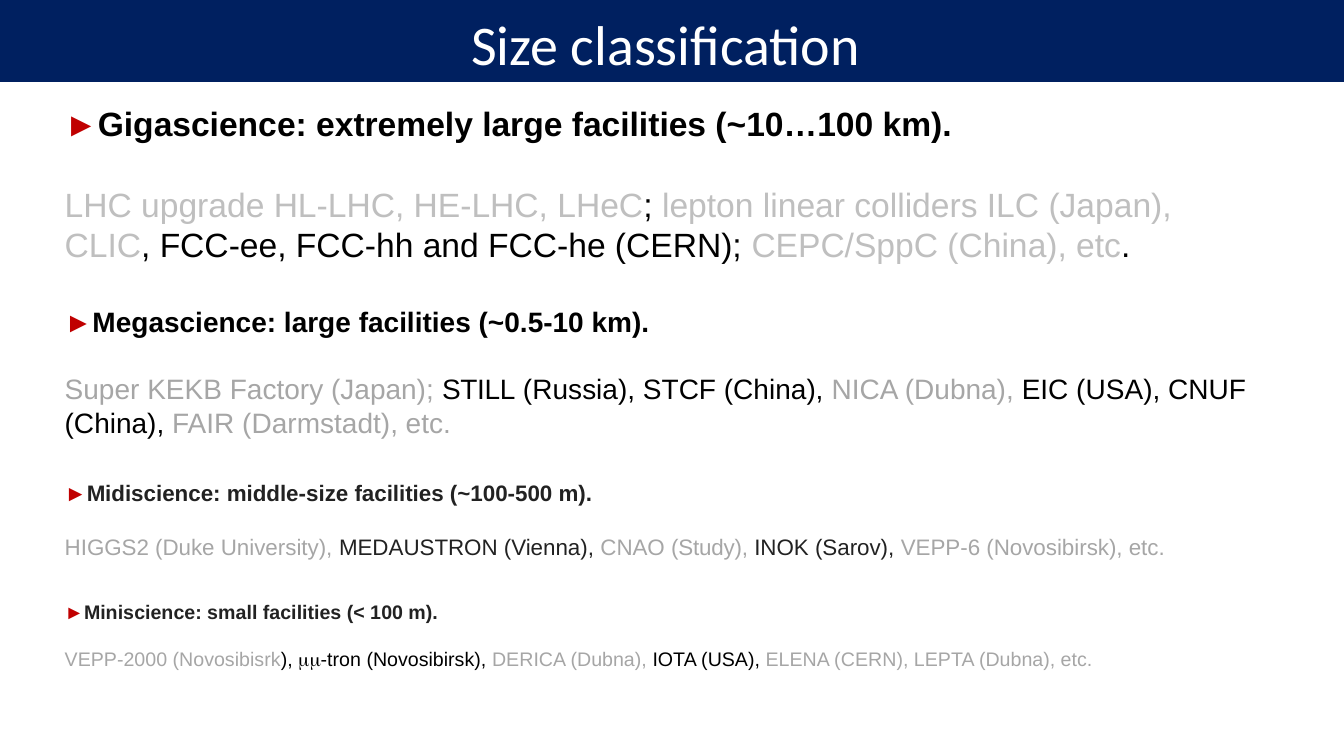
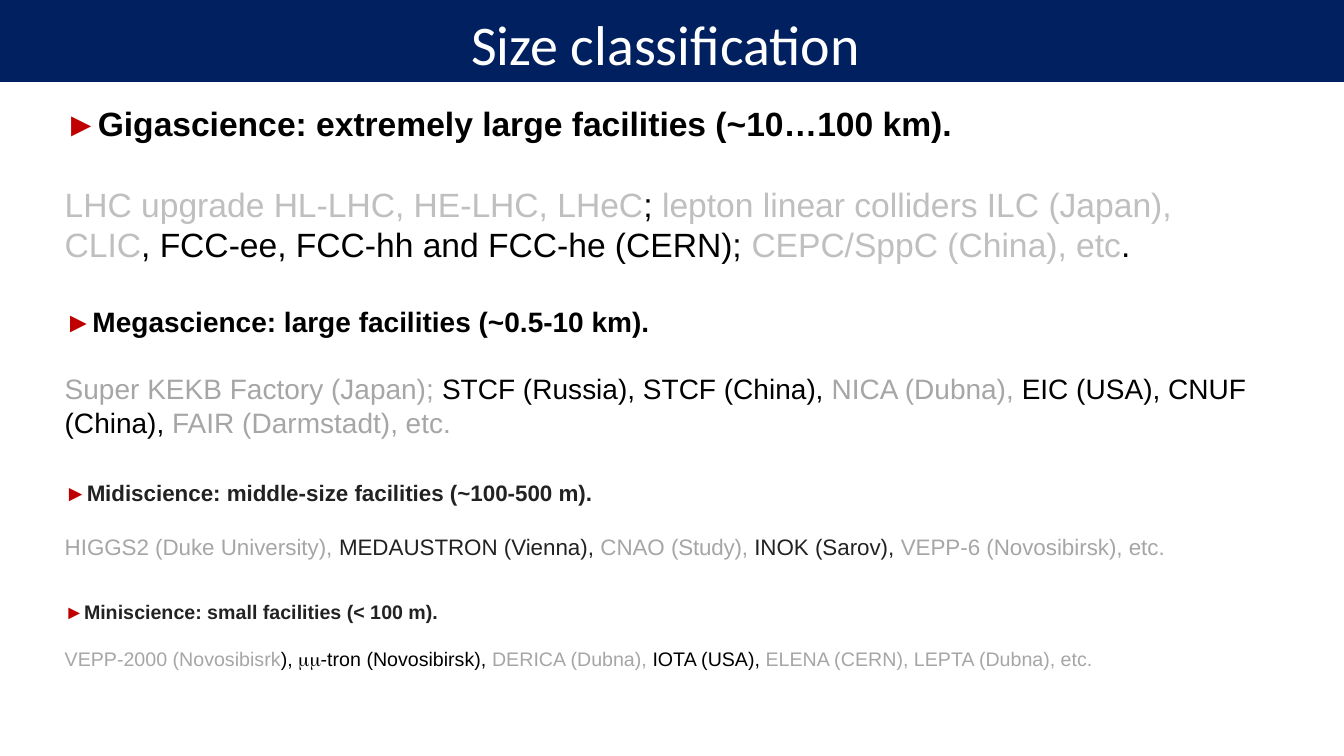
Japan STILL: STILL -> STCF (479, 391)
